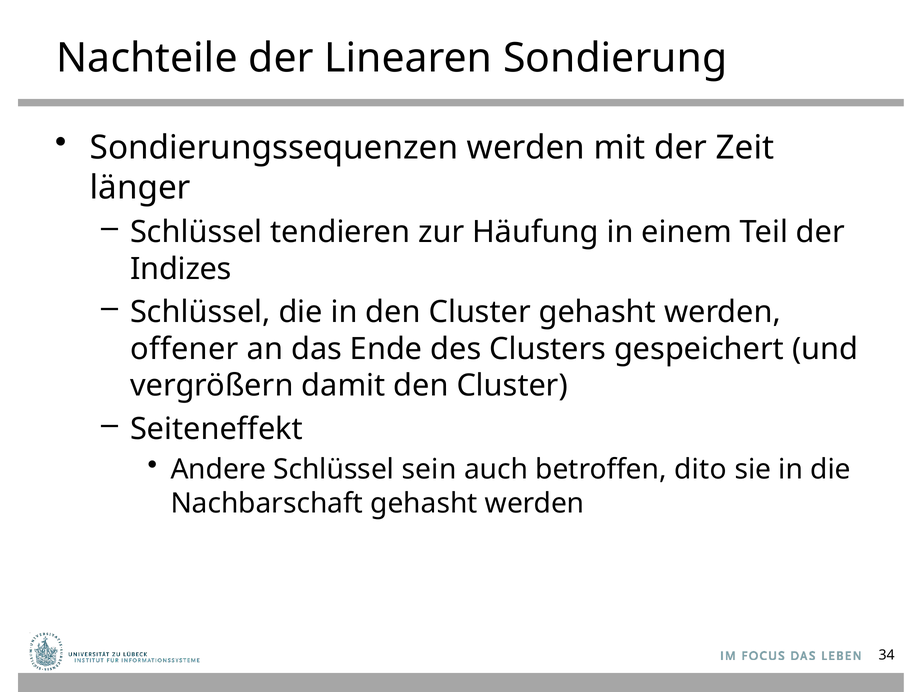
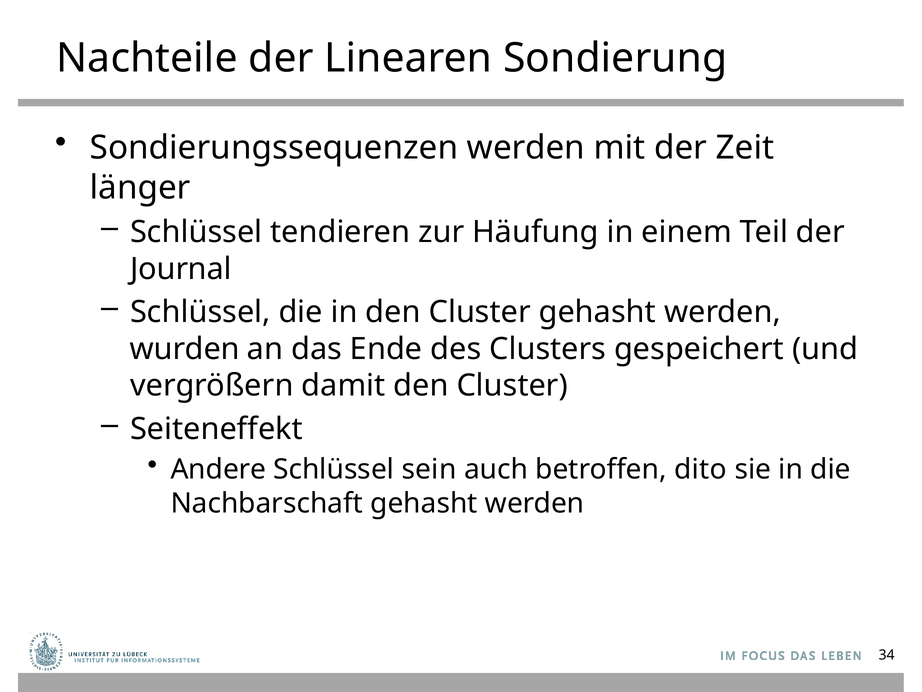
Indizes: Indizes -> Journal (181, 269)
offener: offener -> wurden (185, 349)
